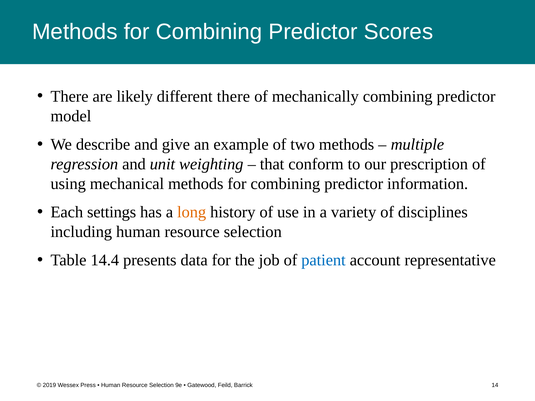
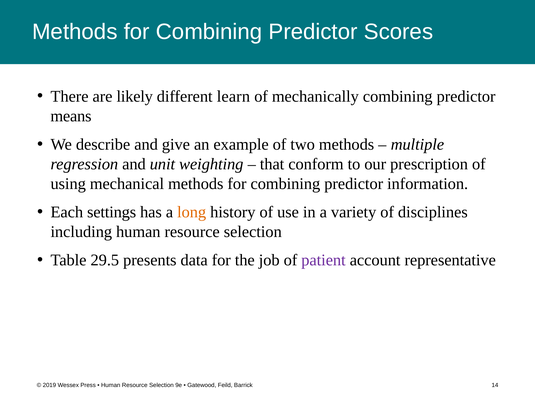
different there: there -> learn (233, 97)
model: model -> means (71, 116)
14.4: 14.4 -> 29.5 (105, 260)
patient colour: blue -> purple (323, 260)
